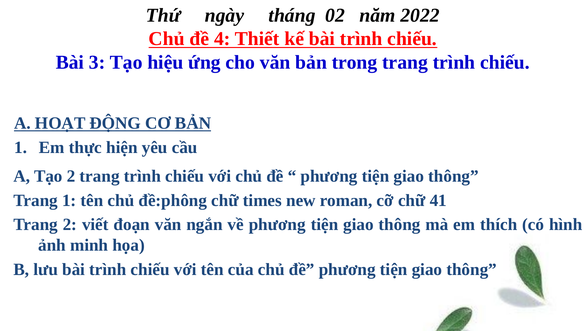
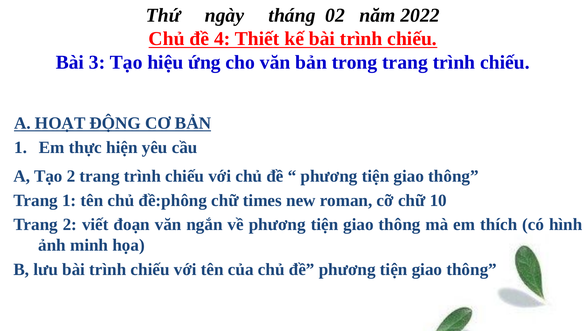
41: 41 -> 10 (438, 200)
